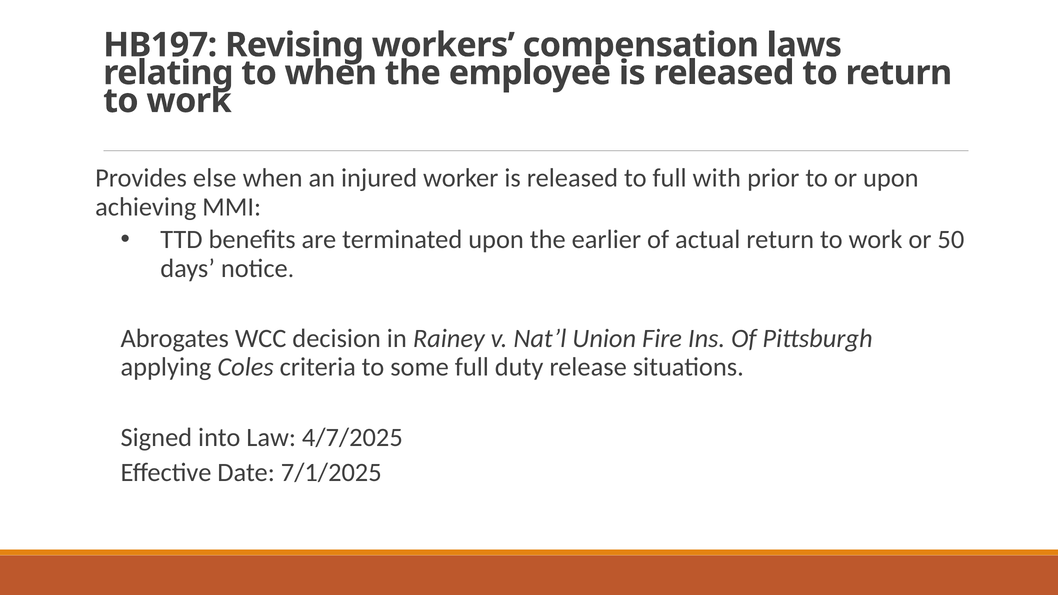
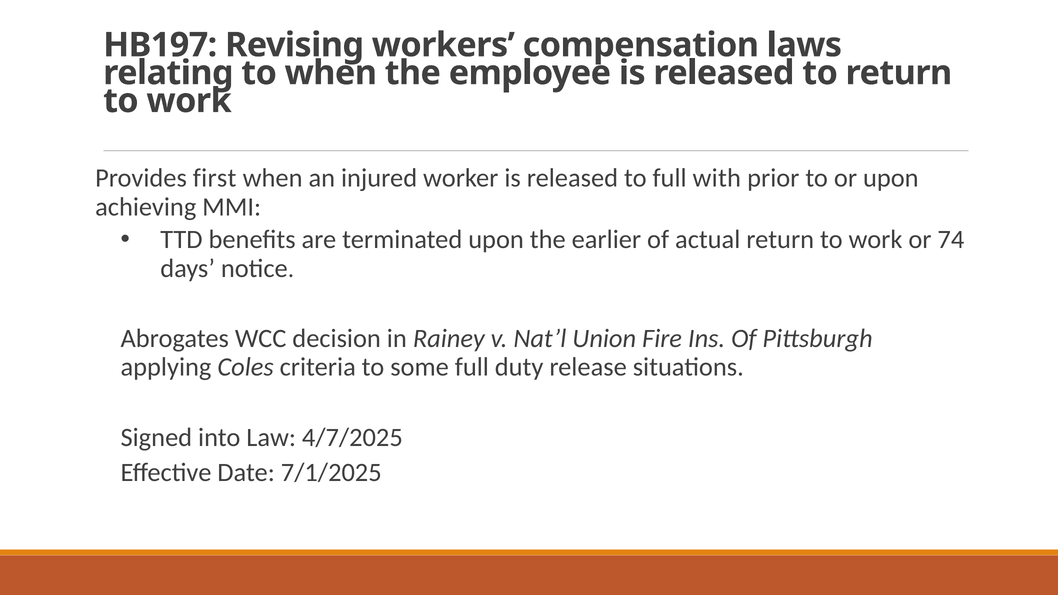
else: else -> first (215, 178)
50: 50 -> 74 (951, 240)
